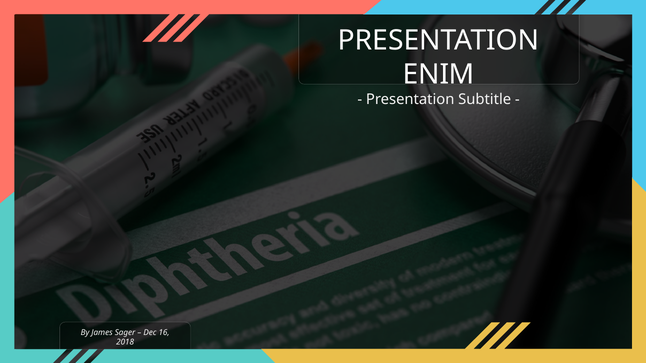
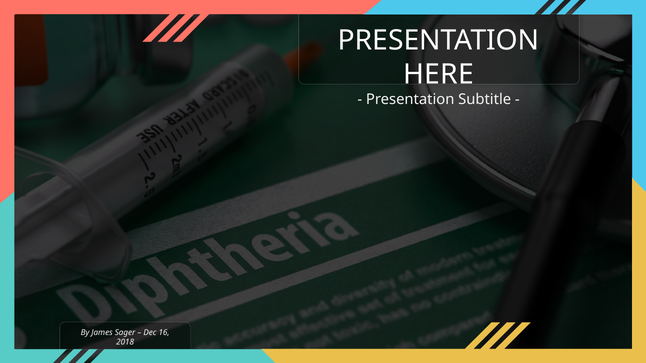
ENIM: ENIM -> HERE (438, 75)
